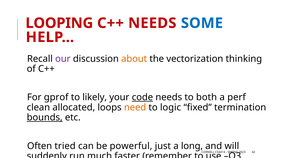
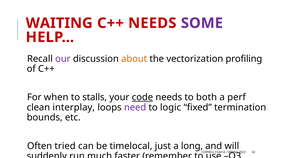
LOOPING: LOOPING -> WAITING (59, 23)
SOME colour: blue -> purple (202, 23)
thinking: thinking -> profiling (244, 59)
For gprof: gprof -> when (56, 97)
likely: likely -> stalls (95, 97)
allocated: allocated -> interplay (74, 107)
need colour: orange -> purple (135, 107)
bounds underline: present -> none (45, 118)
powerful: powerful -> timelocal (131, 146)
